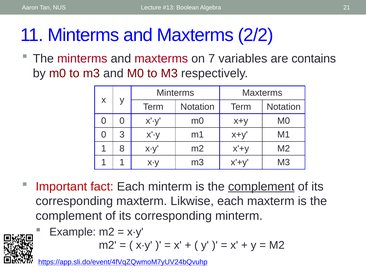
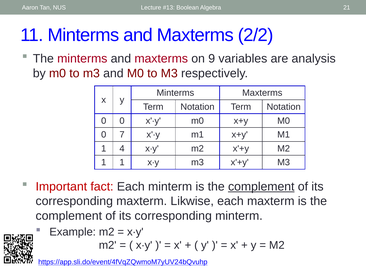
7: 7 -> 9 (212, 59)
contains: contains -> analysis (314, 59)
3: 3 -> 7 (122, 135)
8: 8 -> 4 (122, 149)
